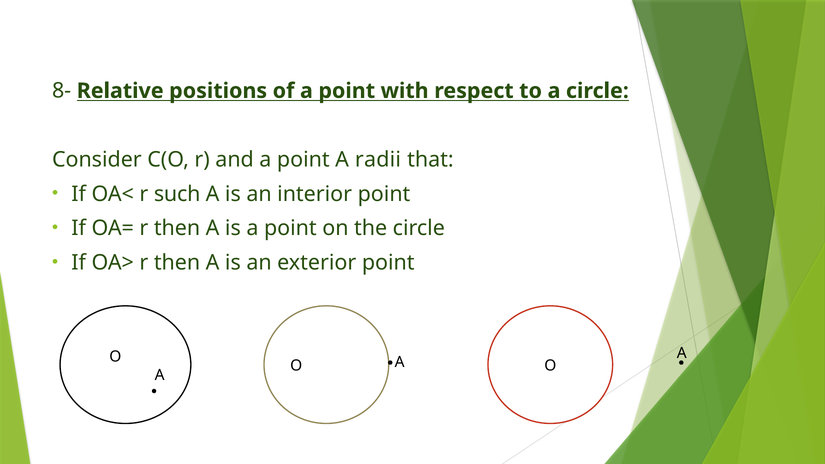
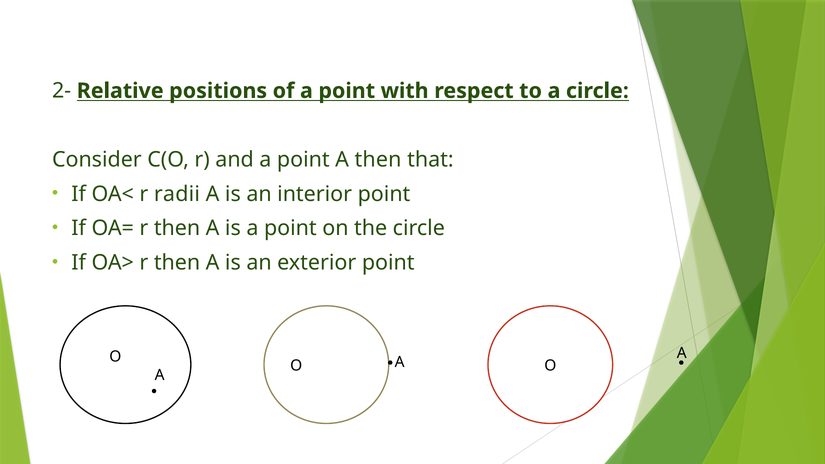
8-: 8- -> 2- (62, 91)
A radii: radii -> then (378, 160)
such: such -> radii (177, 194)
